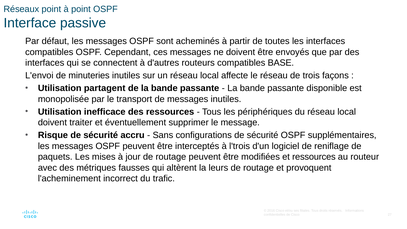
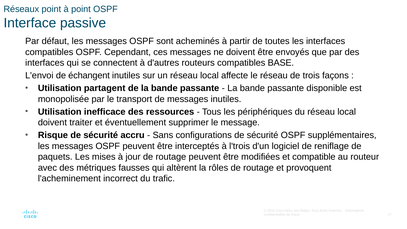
minuteries: minuteries -> échangent (89, 76)
et ressources: ressources -> compatible (314, 157)
leurs: leurs -> rôles (218, 168)
